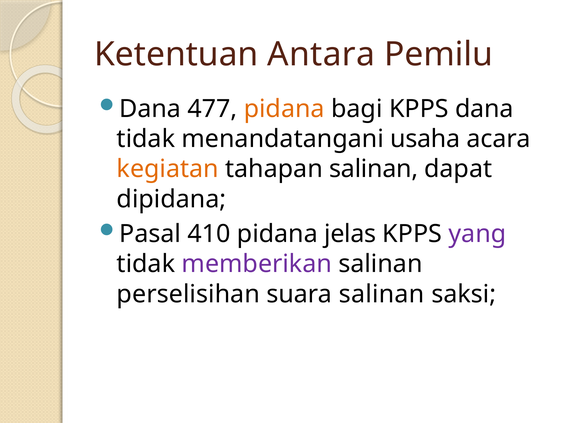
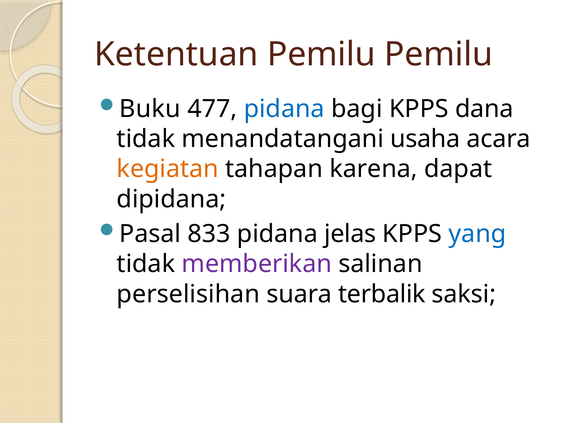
Ketentuan Antara: Antara -> Pemilu (321, 55)
Dana: Dana -> Buku (150, 109)
pidana colour: orange -> blue (284, 109)
tahapan salinan: salinan -> karena (374, 169)
410: 410 -> 833 (209, 234)
yang colour: purple -> blue (477, 234)
suara salinan: salinan -> terbalik (382, 294)
